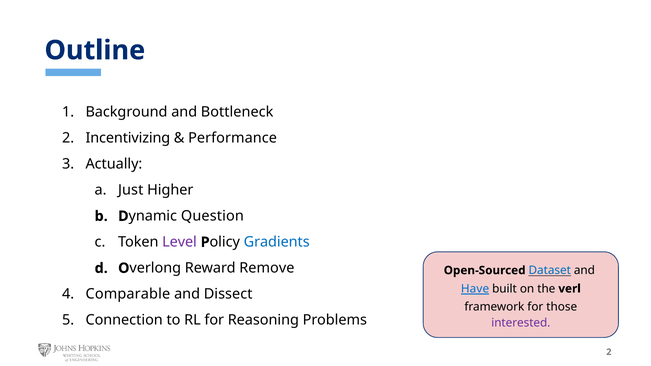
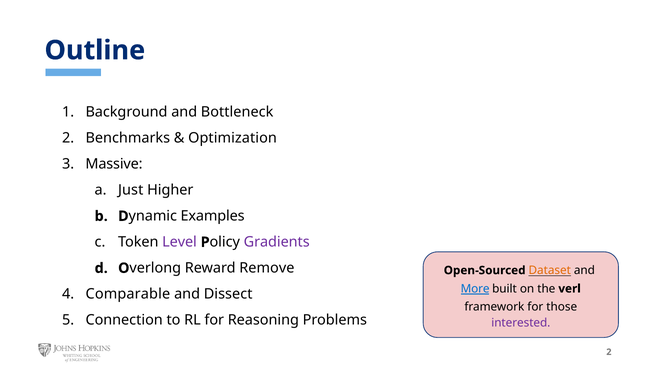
Incentivizing: Incentivizing -> Benchmarks (128, 138)
Performance: Performance -> Optimization (233, 138)
Actually: Actually -> Massive (114, 164)
Question: Question -> Examples (213, 216)
Gradients colour: blue -> purple (277, 242)
Dataset colour: blue -> orange (550, 271)
Have: Have -> More (475, 289)
